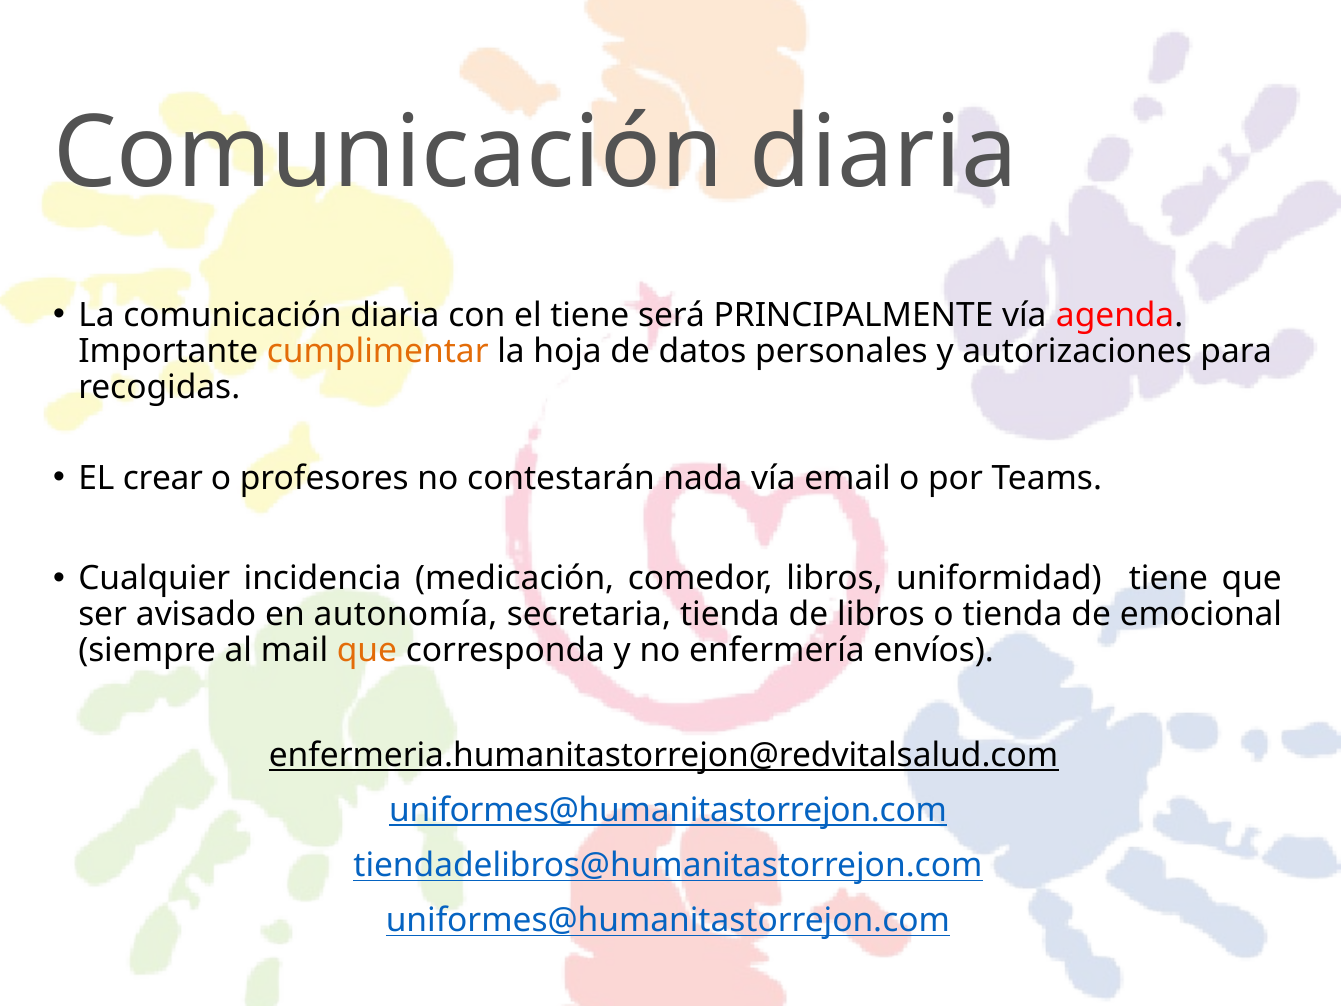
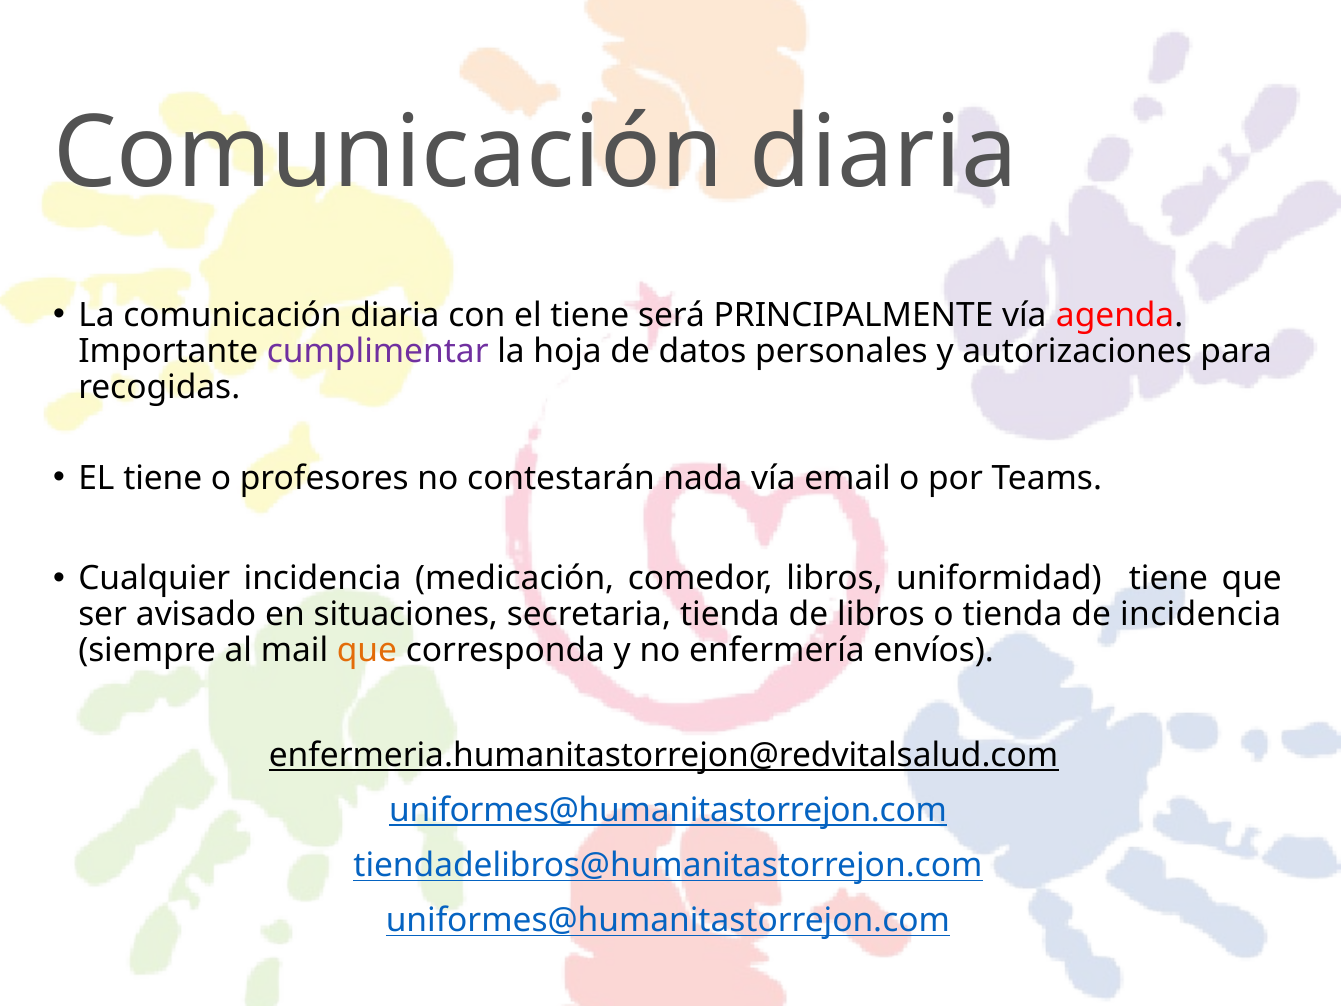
cumplimentar colour: orange -> purple (378, 351)
crear: crear -> tiene (163, 478)
autonomía: autonomía -> situaciones (406, 614)
de emocional: emocional -> incidencia (1201, 614)
